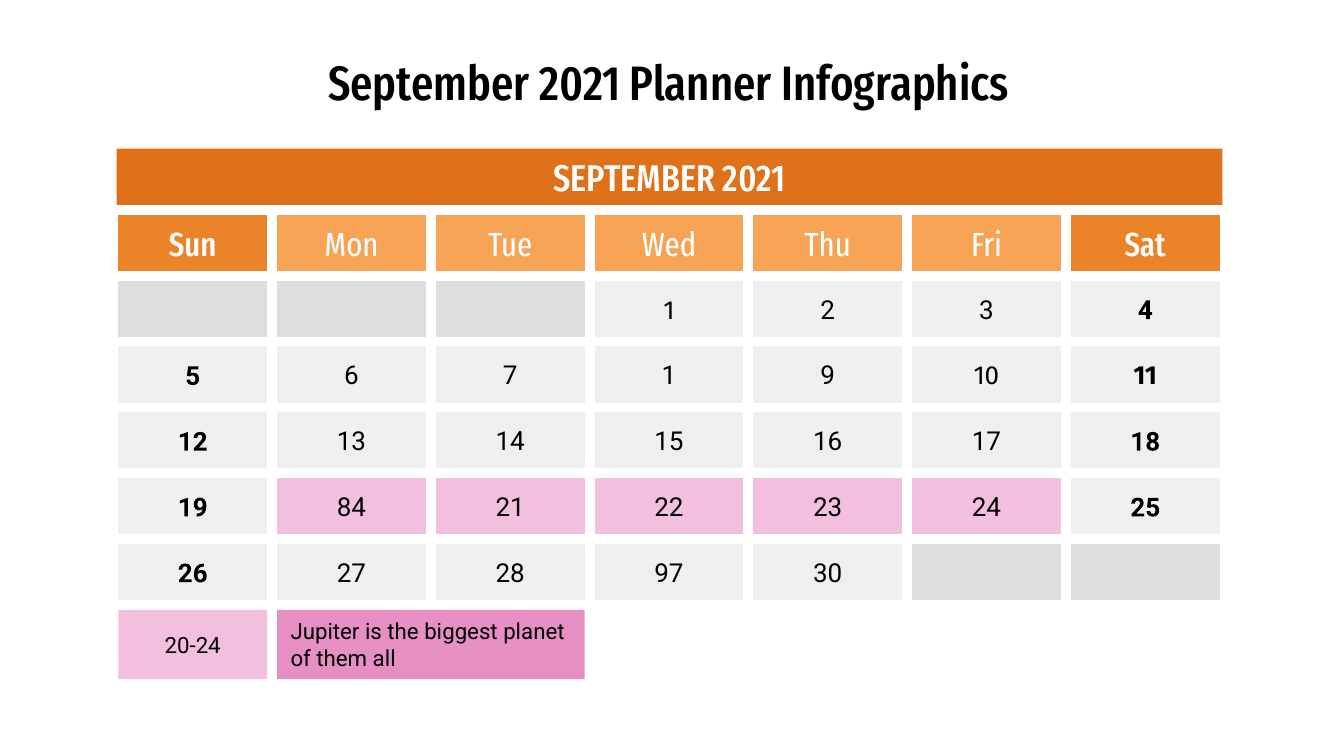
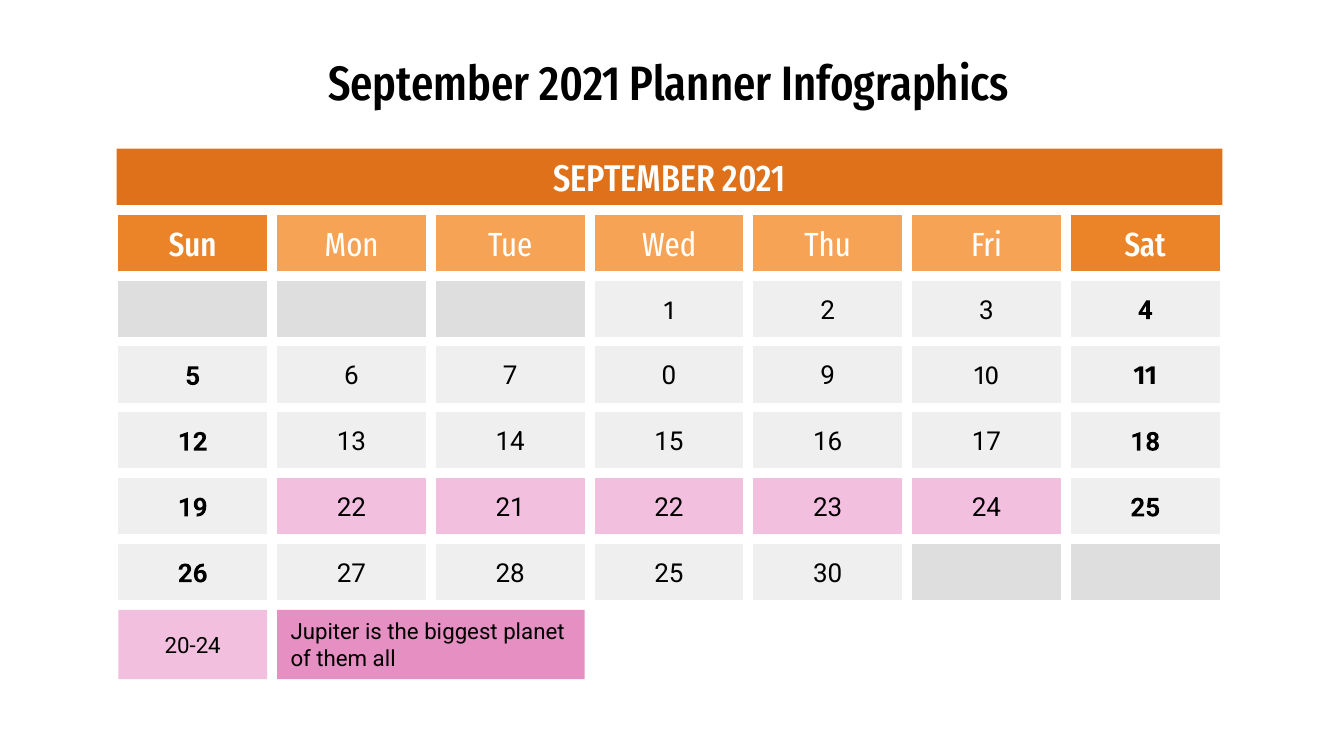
6 1: 1 -> 0 (669, 376)
19 84: 84 -> 22 (351, 508)
27 97: 97 -> 25 (669, 573)
